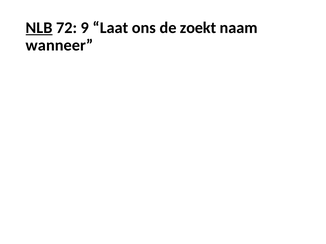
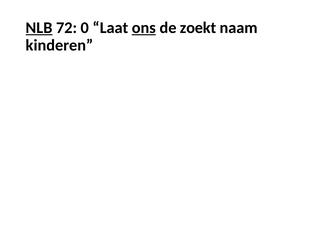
9: 9 -> 0 (85, 28)
ons underline: none -> present (144, 28)
wanneer: wanneer -> kinderen (59, 45)
